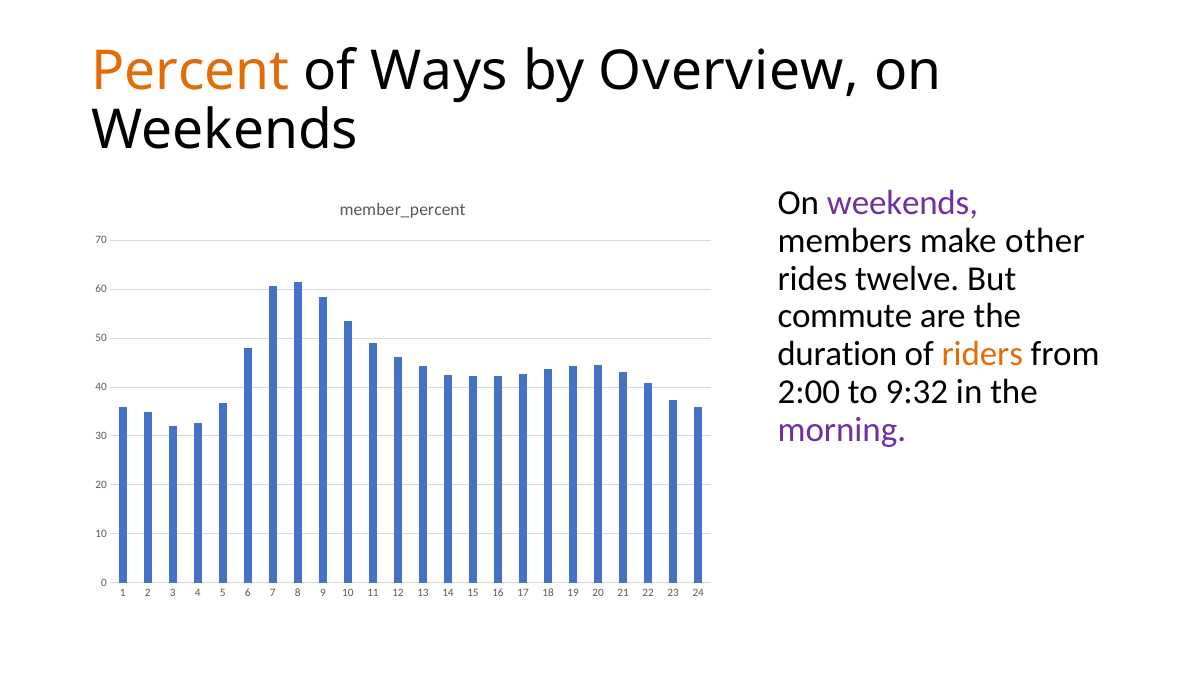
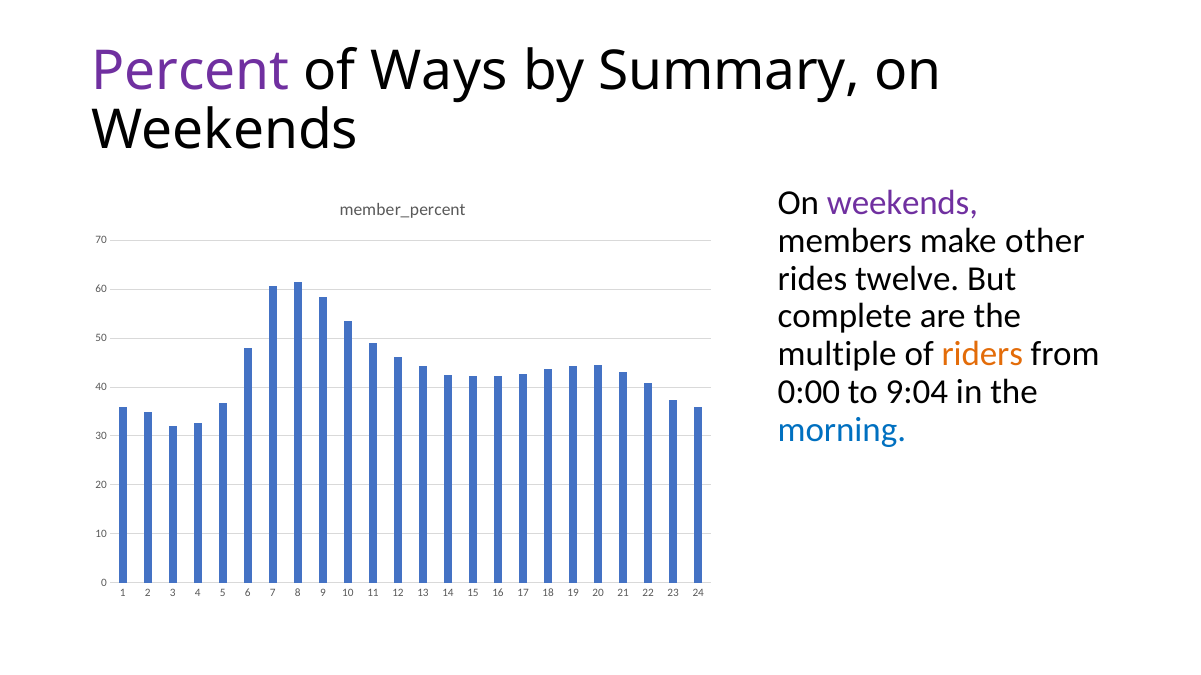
Percent colour: orange -> purple (190, 71)
Overview: Overview -> Summary (730, 71)
commute: commute -> complete (845, 317)
duration: duration -> multiple (837, 354)
2:00: 2:00 -> 0:00 (809, 392)
9:32: 9:32 -> 9:04 (917, 392)
morning colour: purple -> blue (842, 430)
